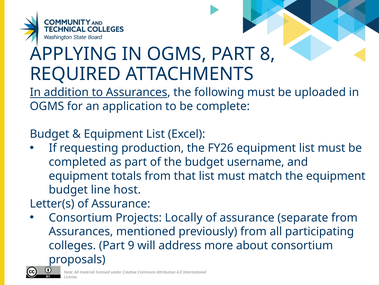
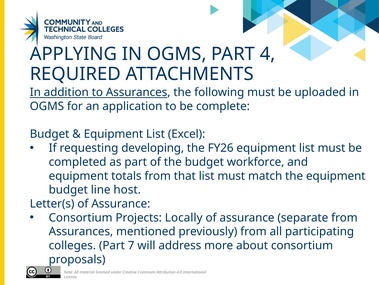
8: 8 -> 4 (268, 54)
production: production -> developing (153, 148)
username: username -> workforce (256, 162)
9: 9 -> 7 (131, 245)
